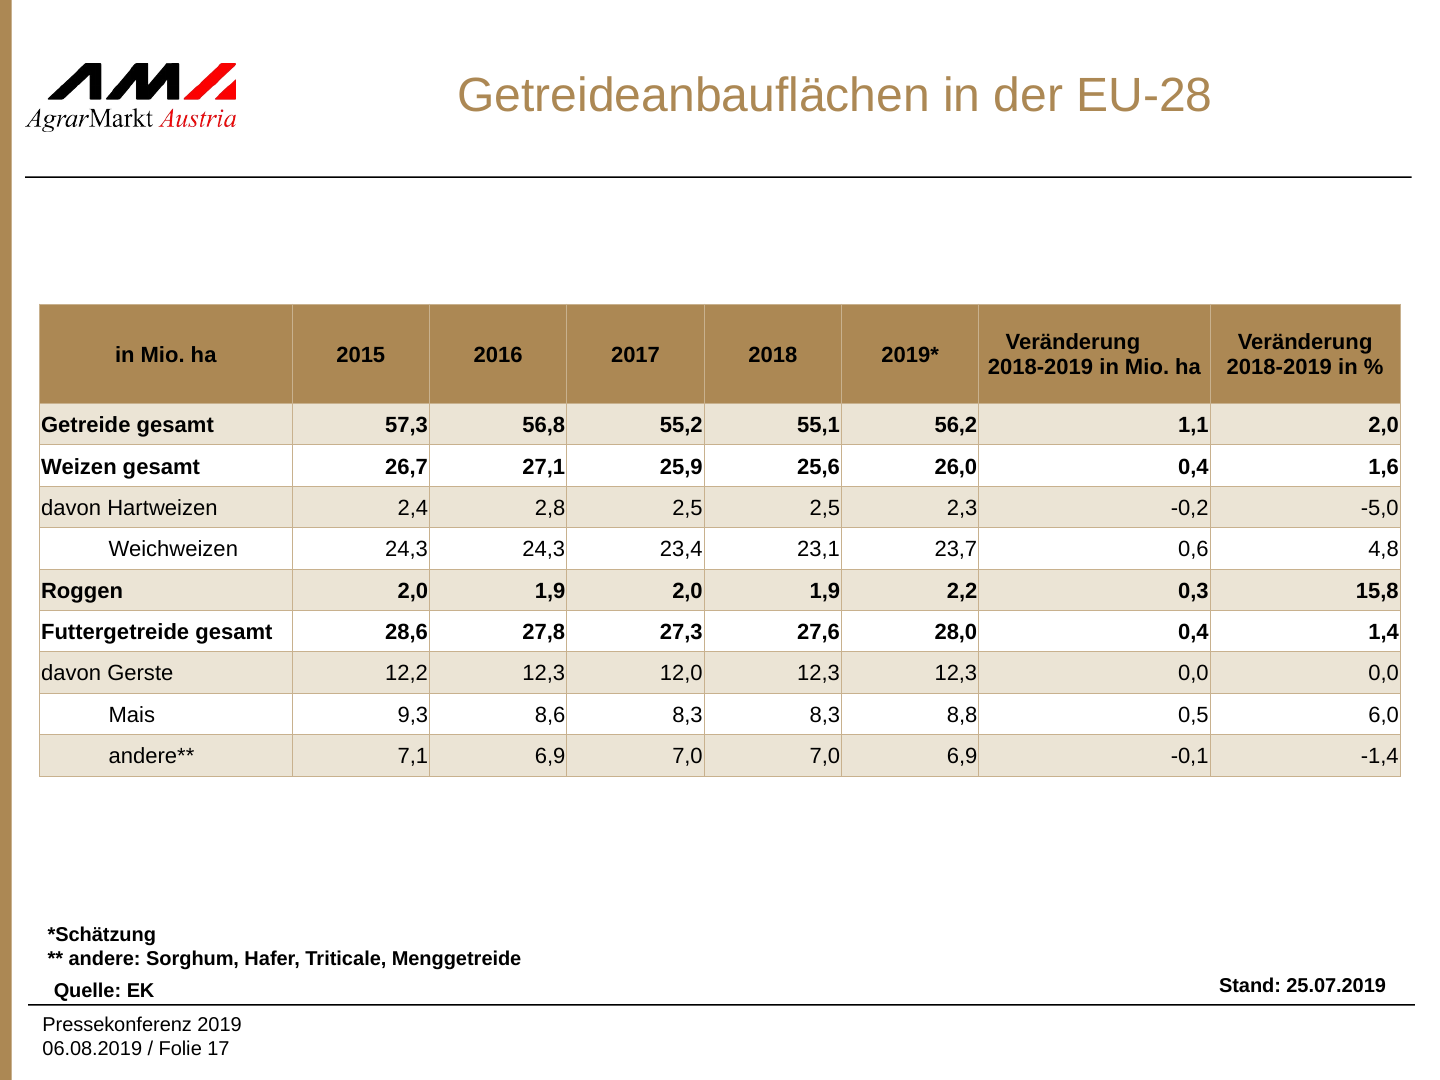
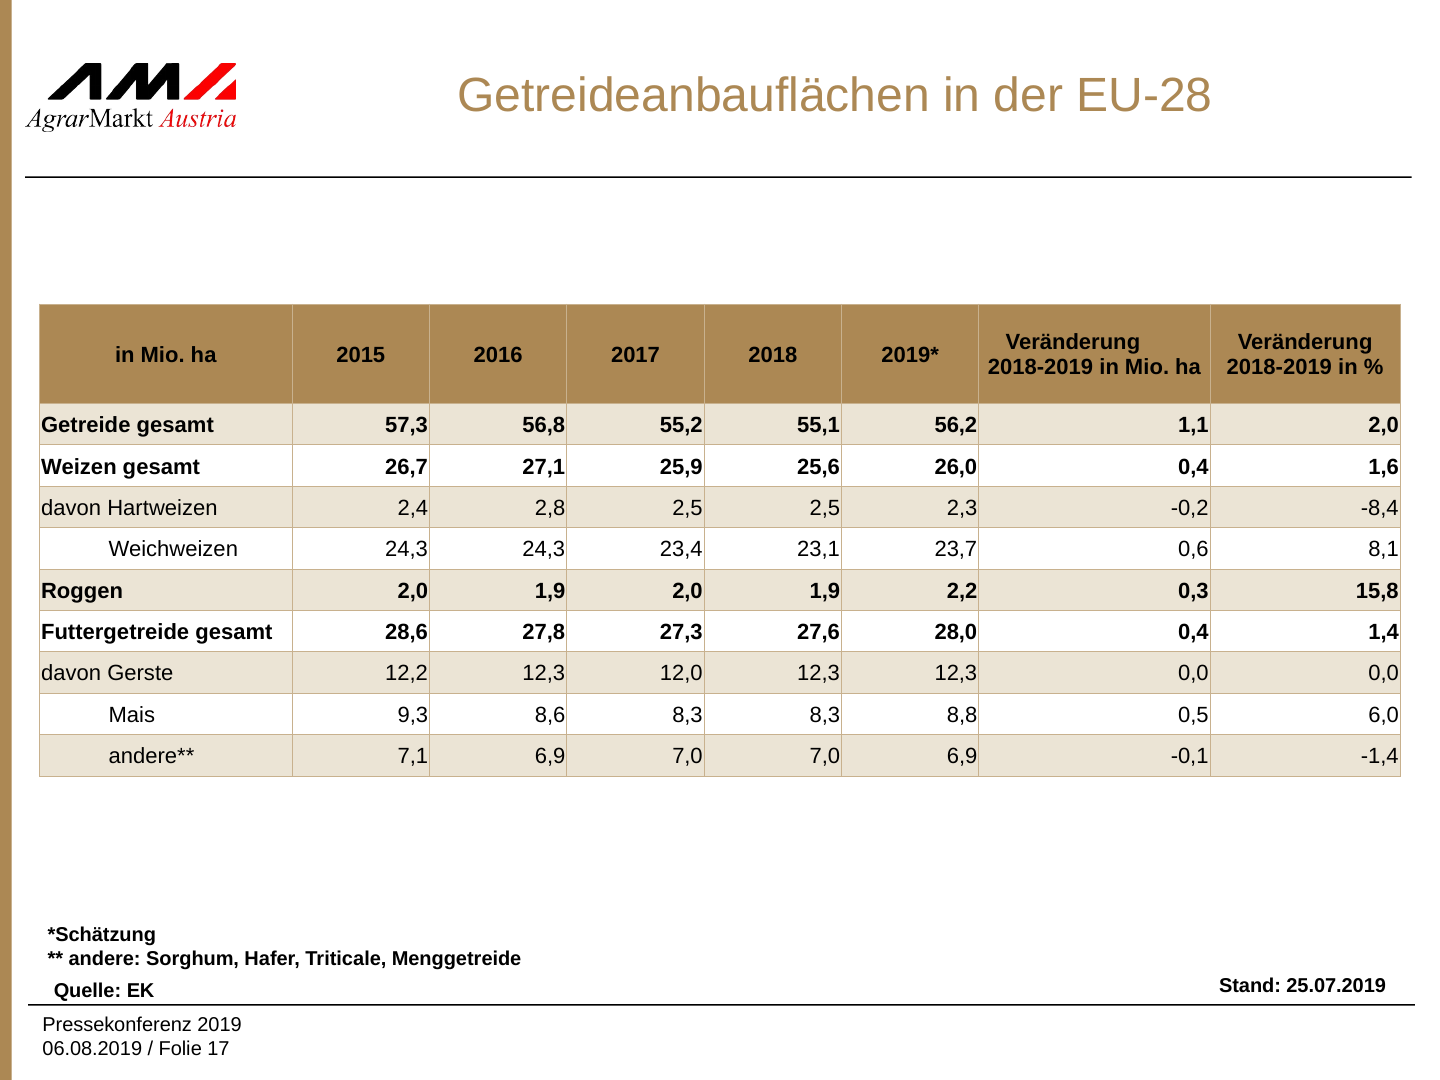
-5,0: -5,0 -> -8,4 (1380, 508)
4,8: 4,8 -> 8,1 (1384, 550)
